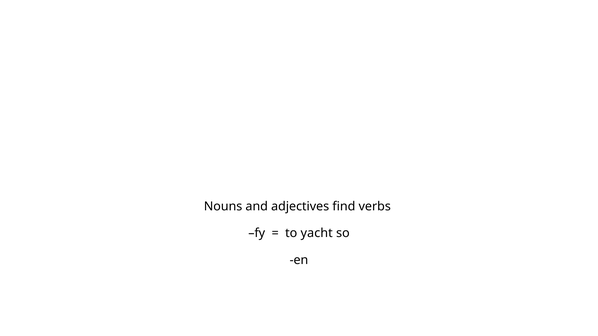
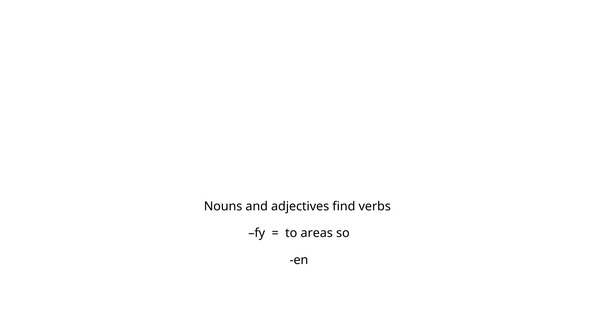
yacht: yacht -> areas (317, 233)
